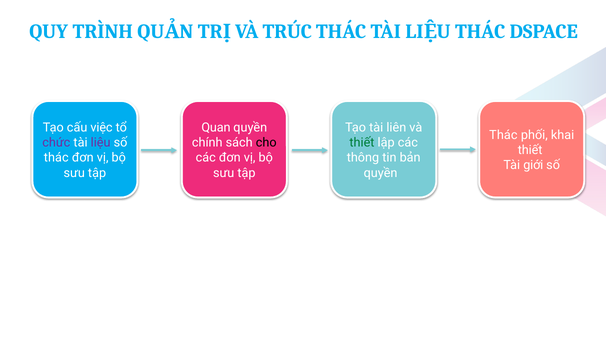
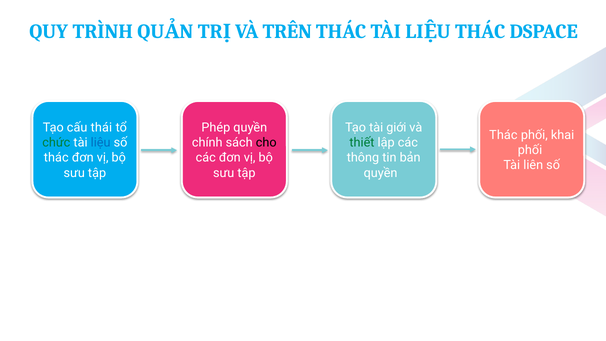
TRÚC: TRÚC -> TRÊN (287, 32)
việc: việc -> thái (101, 127)
Quan: Quan -> Phép (216, 127)
liên: liên -> giới (396, 127)
chức colour: purple -> green (56, 142)
liệu colour: purple -> blue (101, 142)
thiết: thiết -> phối (530, 150)
giới: giới -> liên (533, 165)
